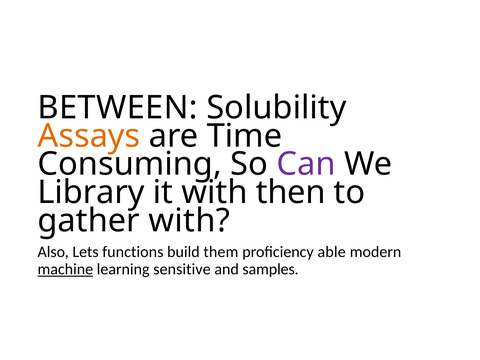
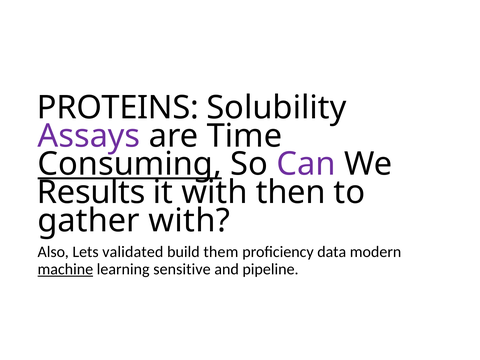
BETWEEN: BETWEEN -> PROTEINS (118, 108)
Assays colour: orange -> purple (89, 136)
Consuming underline: none -> present (130, 164)
Library: Library -> Results (91, 192)
functions: functions -> validated (133, 252)
able: able -> data (332, 252)
samples: samples -> pipeline (271, 269)
